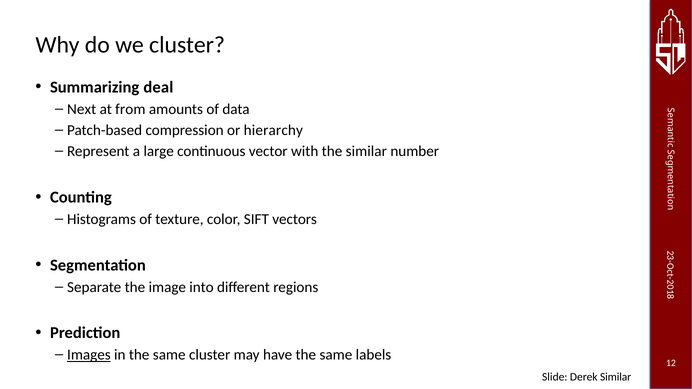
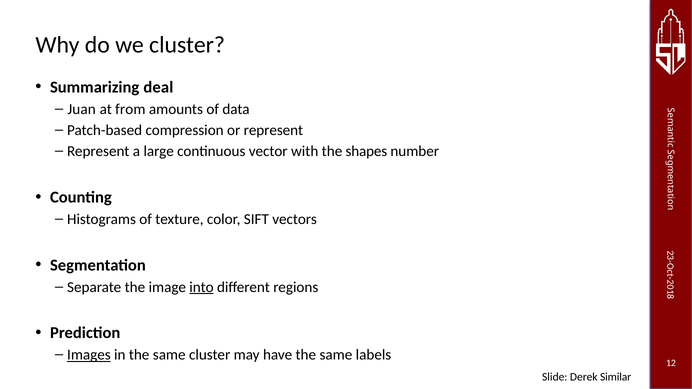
Next: Next -> Juan (82, 109)
or hierarchy: hierarchy -> represent (273, 130)
the similar: similar -> shapes (366, 152)
into underline: none -> present (202, 287)
